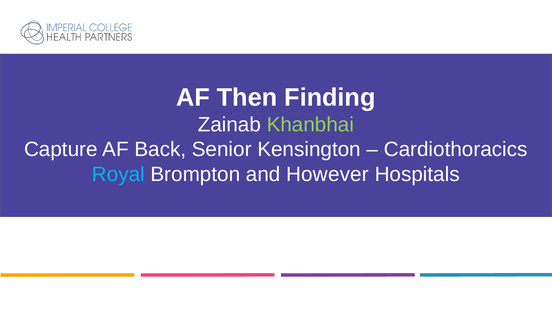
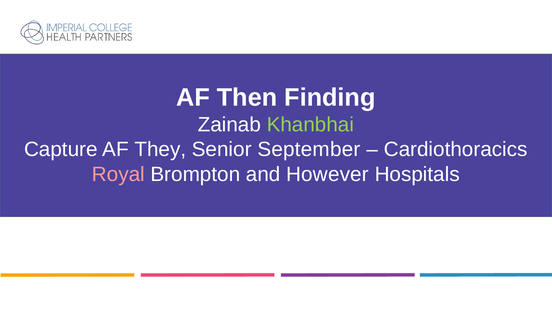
Back: Back -> They (160, 150)
Kensington: Kensington -> September (309, 150)
Royal colour: light blue -> pink (118, 174)
